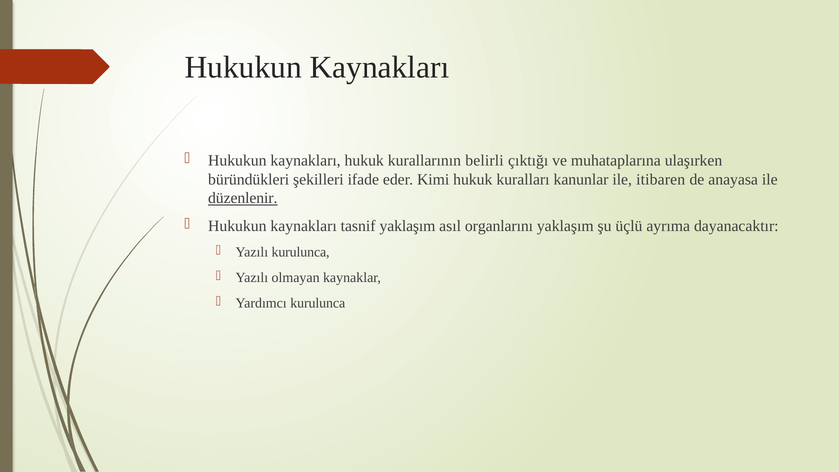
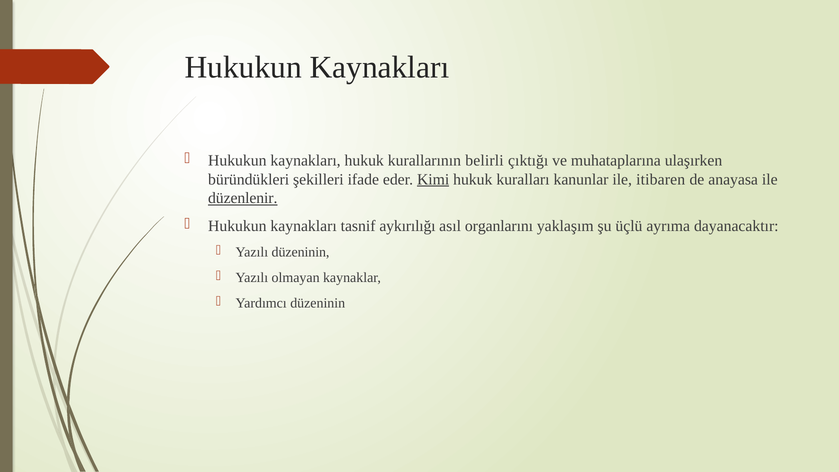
Kimi underline: none -> present (433, 179)
tasnif yaklaşım: yaklaşım -> aykırılığı (408, 226)
Yazılı kurulunca: kurulunca -> düzeninin (301, 252)
Yardımcı kurulunca: kurulunca -> düzeninin (318, 303)
